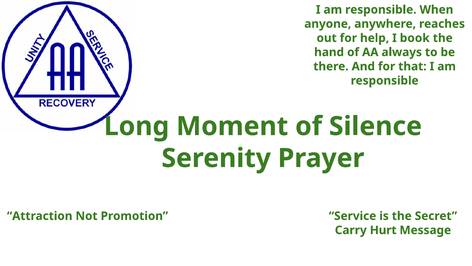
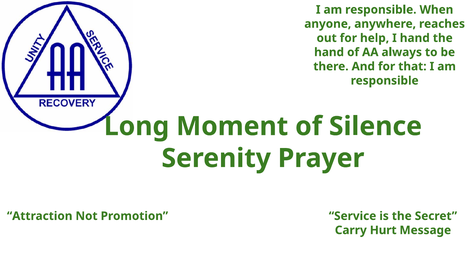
I book: book -> hand (415, 38)
